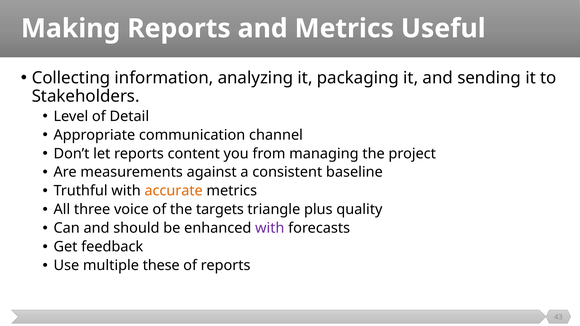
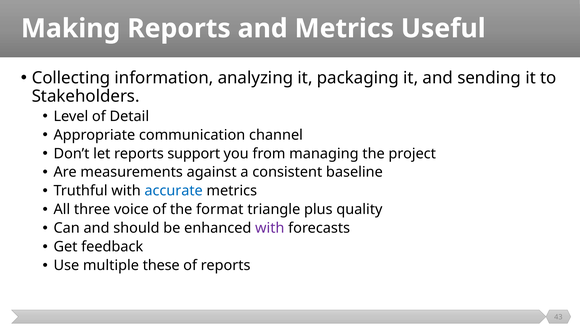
content: content -> support (194, 154)
accurate colour: orange -> blue (174, 191)
targets: targets -> format (220, 210)
